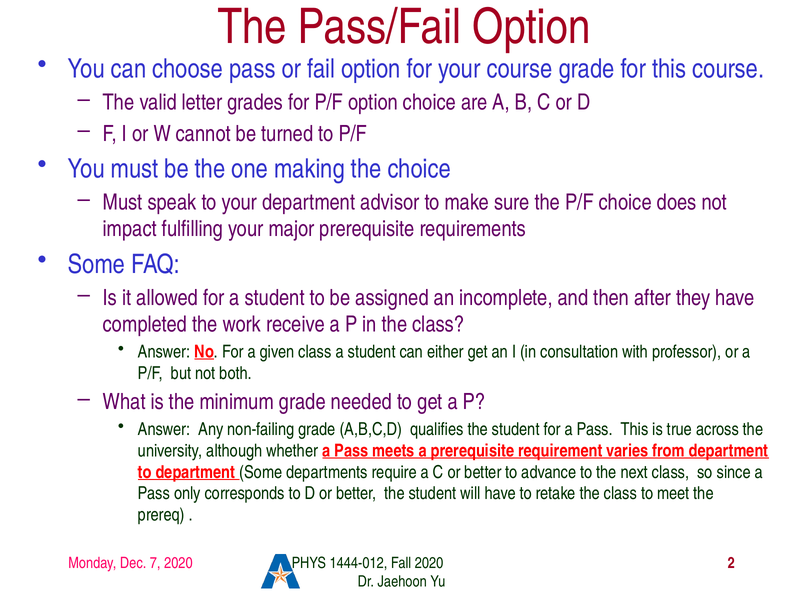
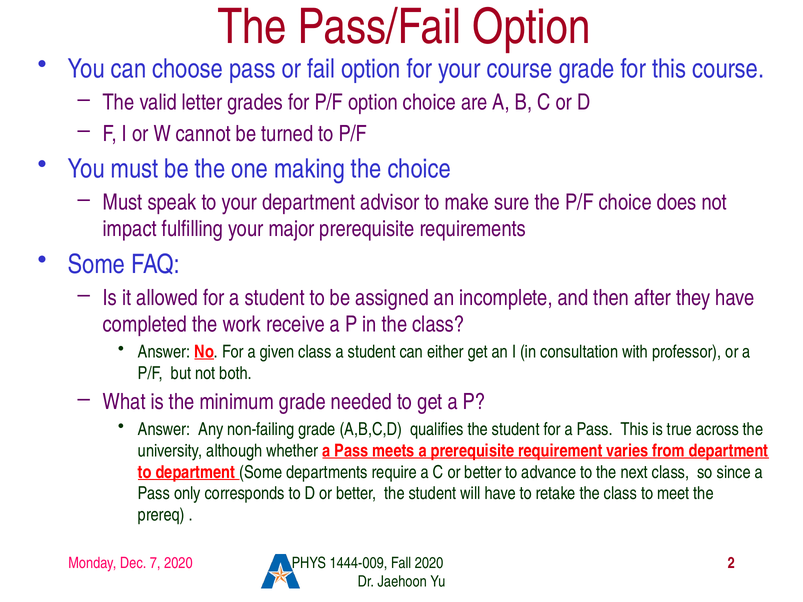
1444-012: 1444-012 -> 1444-009 (358, 563)
